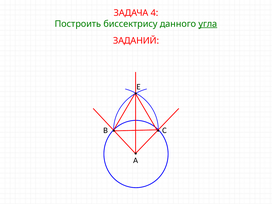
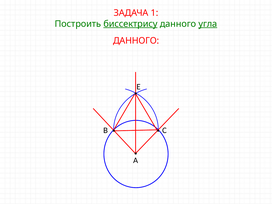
4: 4 -> 1 (155, 13)
биссектрису underline: none -> present (130, 24)
ЗАДАНИЙ: ЗАДАНИЙ -> ДАННОГО (136, 41)
